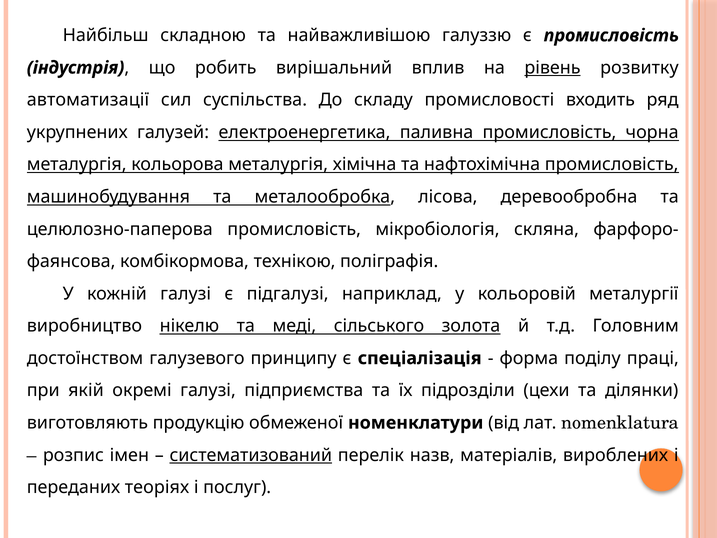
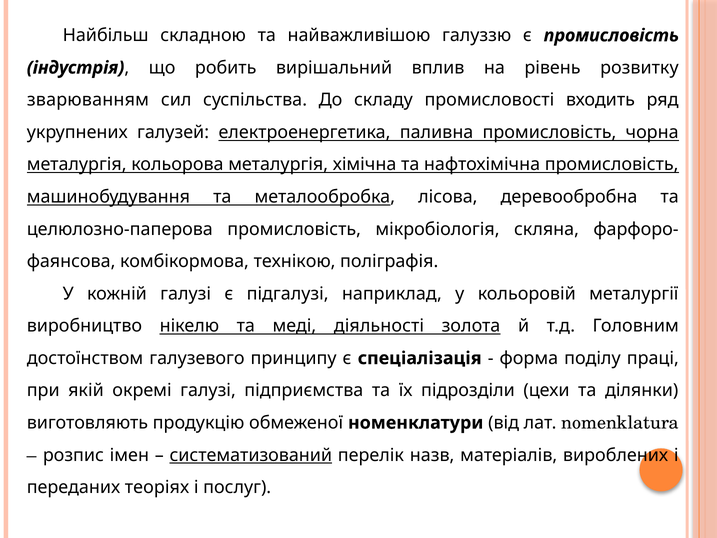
рівень underline: present -> none (553, 68)
автоматизації: автоматизації -> зварюванням (88, 100)
сільського: сільського -> діяльності (379, 326)
